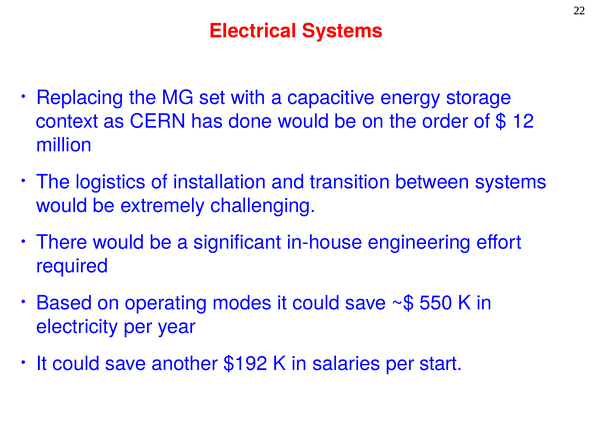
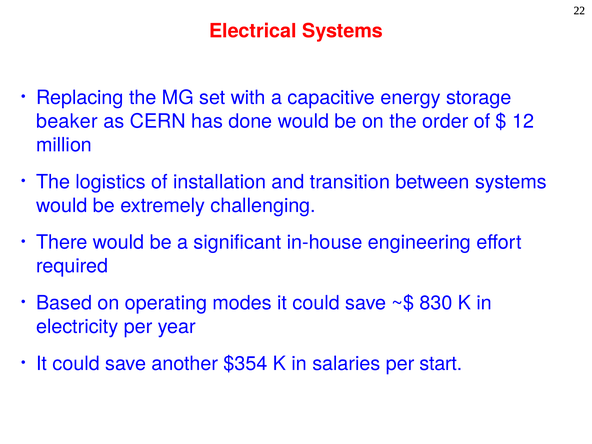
context: context -> beaker (67, 121)
550: 550 -> 830 (436, 303)
$192: $192 -> $354 (246, 363)
